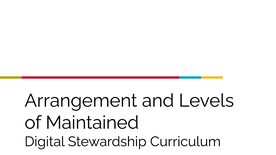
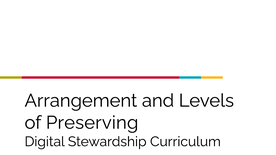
Maintained: Maintained -> Preserving (92, 123)
